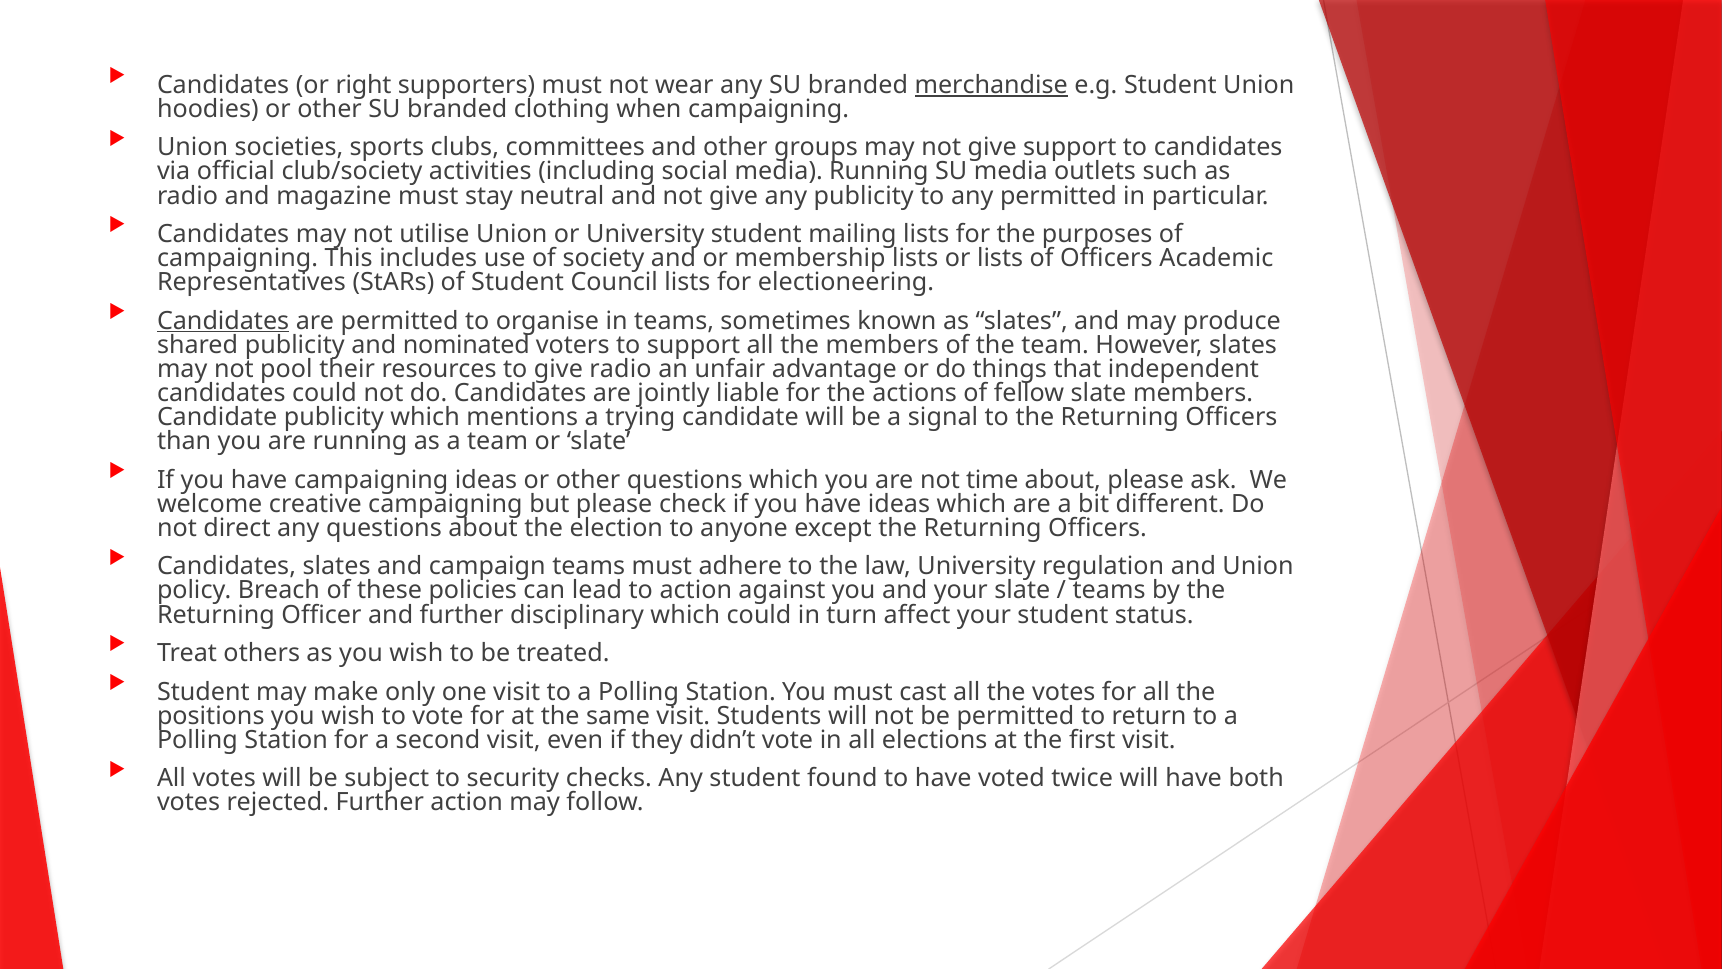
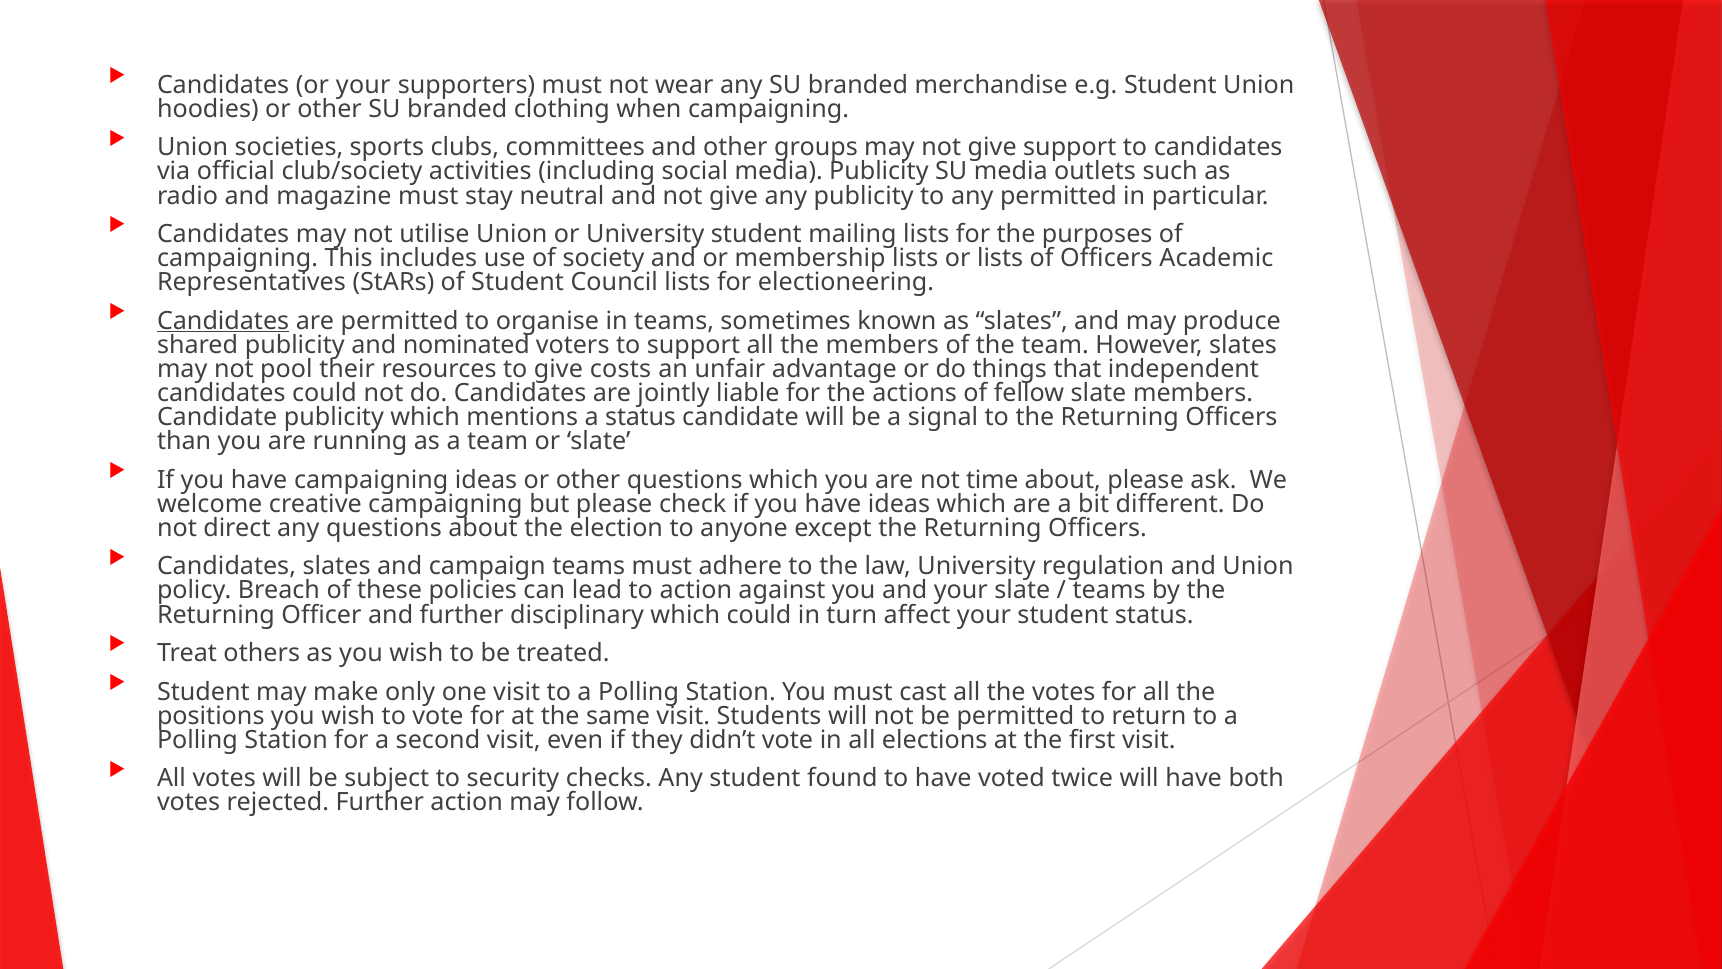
or right: right -> your (363, 85)
merchandise underline: present -> none (991, 85)
media Running: Running -> Publicity (879, 172)
give radio: radio -> costs (620, 369)
a trying: trying -> status (641, 417)
